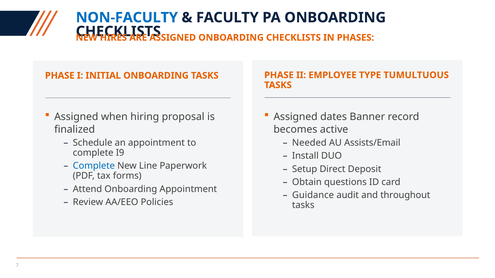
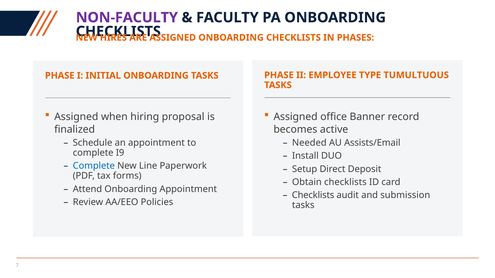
NON-FACULTY colour: blue -> purple (127, 18)
dates: dates -> office (334, 117)
Obtain questions: questions -> checklists (345, 182)
Guidance: Guidance -> Checklists (313, 195)
throughout: throughout -> submission (405, 195)
